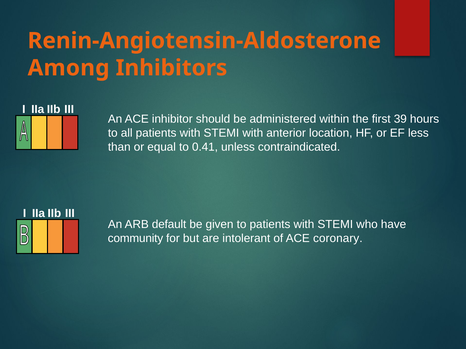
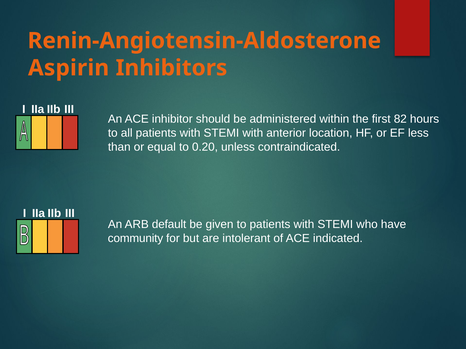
Among: Among -> Aspirin (69, 68)
39: 39 -> 82 (400, 119)
0.41: 0.41 -> 0.20 (205, 147)
coronary: coronary -> indicated (338, 239)
